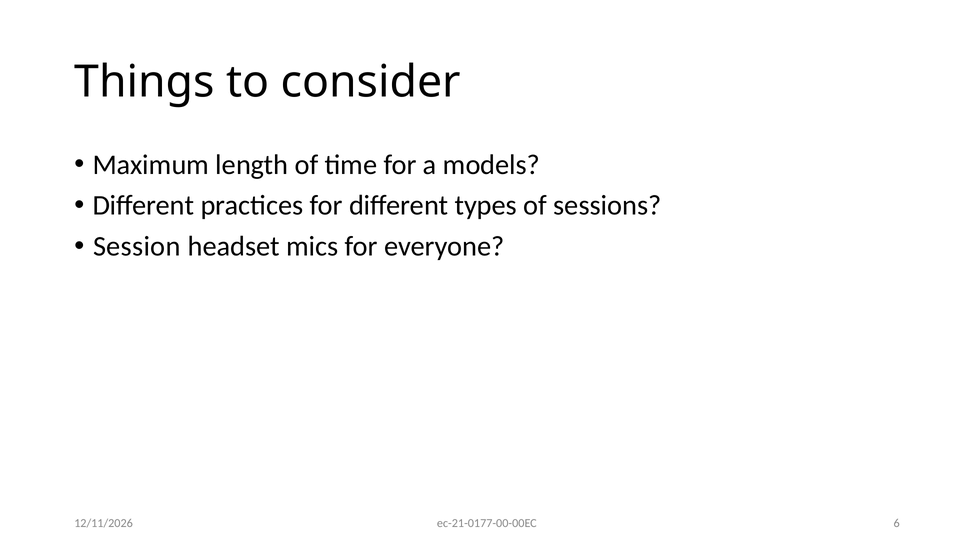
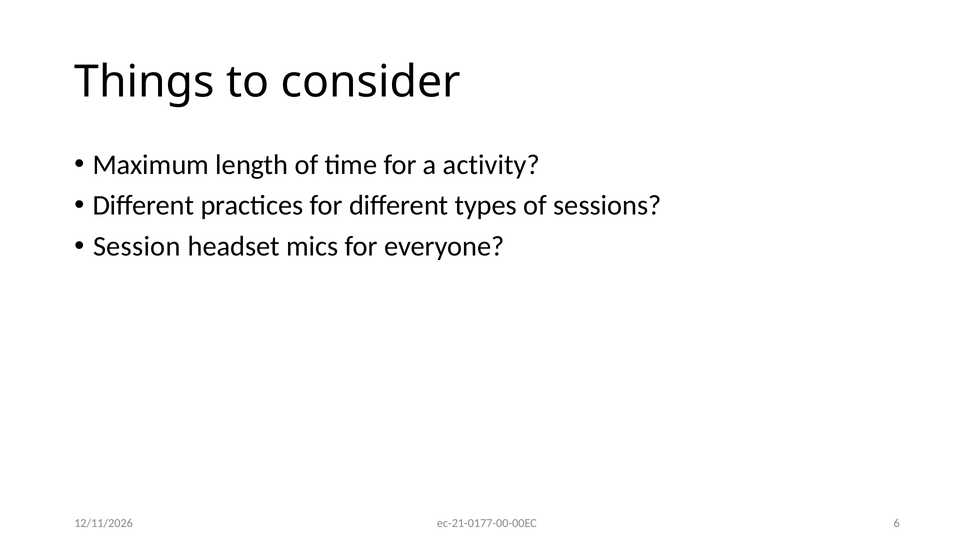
models: models -> activity (491, 165)
